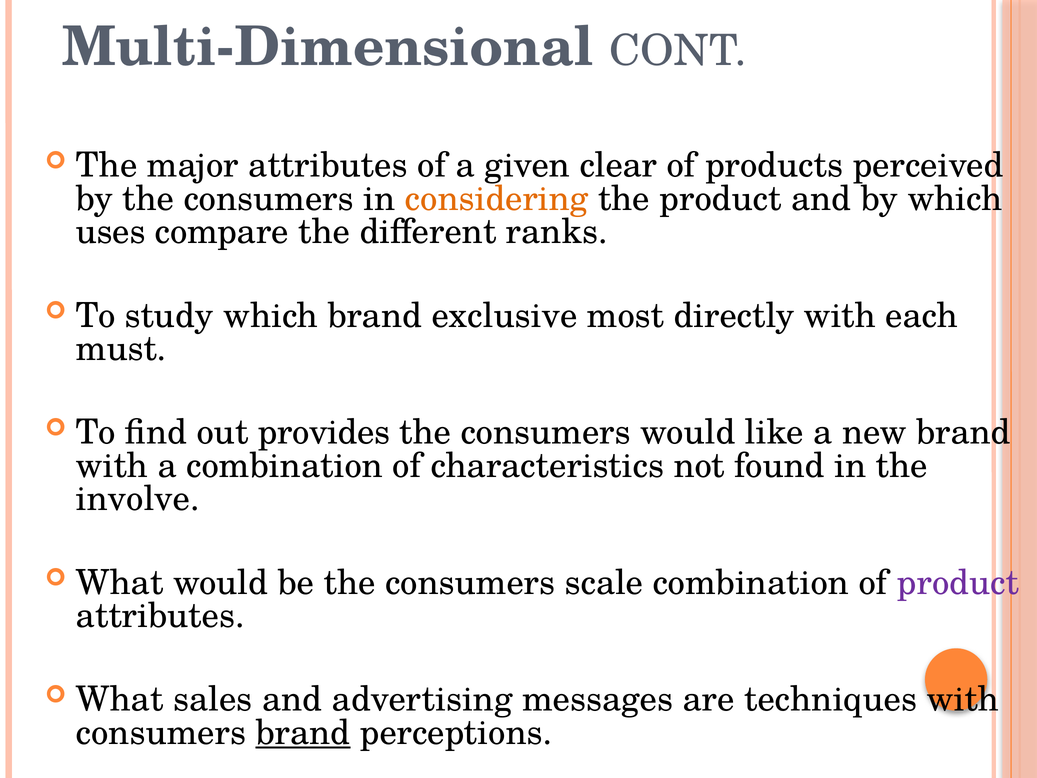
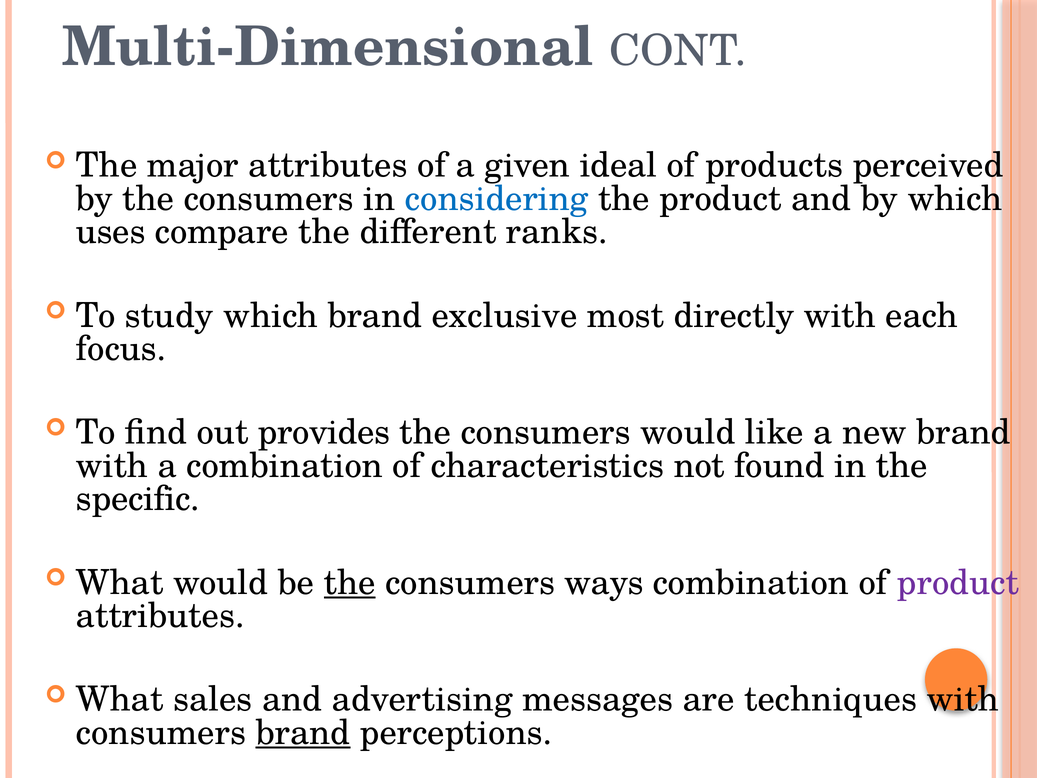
clear: clear -> ideal (618, 165)
considering colour: orange -> blue (497, 199)
must: must -> focus (121, 349)
involve: involve -> specific (138, 499)
the underline: none -> present (350, 582)
scale: scale -> ways (604, 582)
